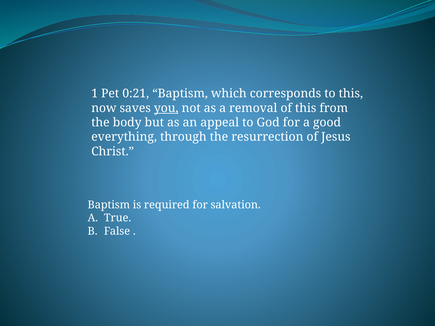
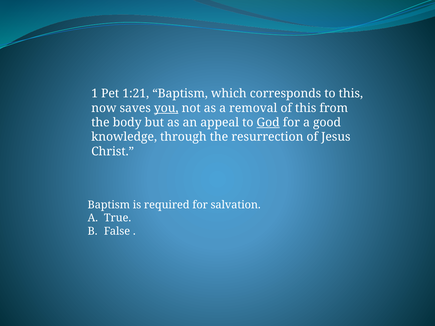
0:21: 0:21 -> 1:21 (136, 94)
God underline: none -> present (268, 123)
everything: everything -> knowledge (124, 137)
